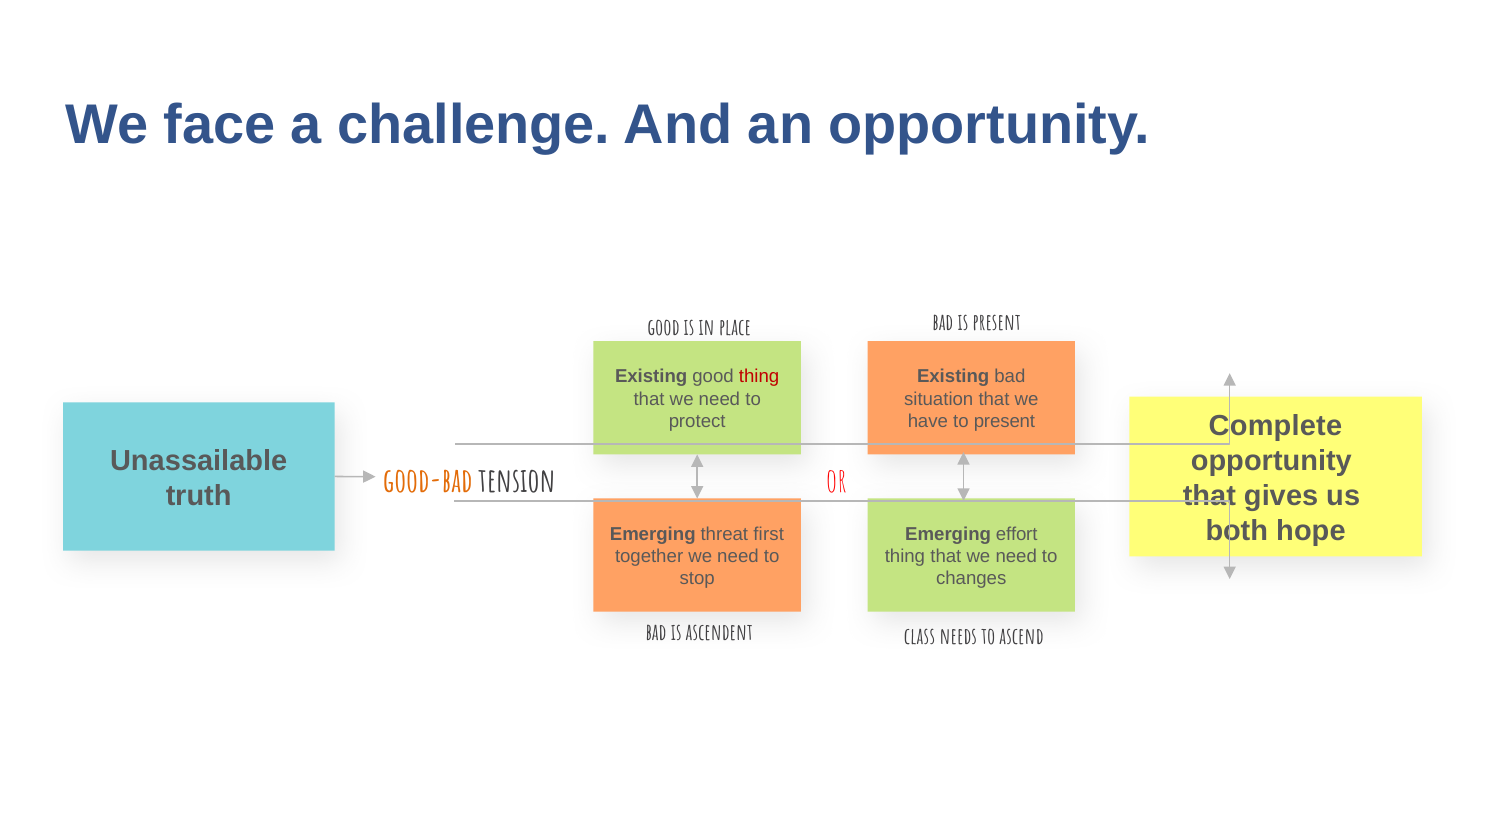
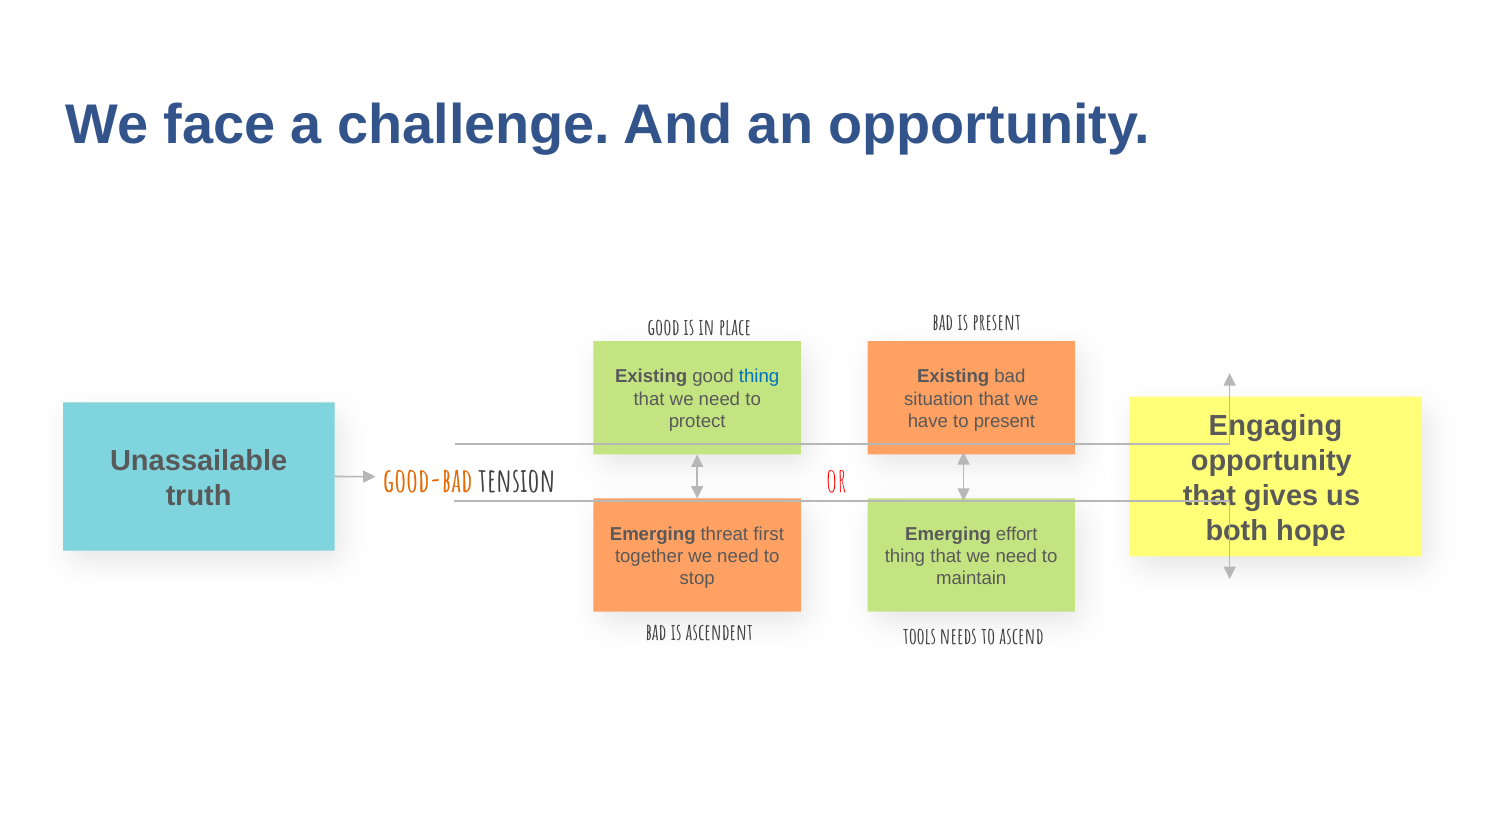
thing colour: red -> blue (759, 377)
Complete: Complete -> Engaging (1275, 426)
changes: changes -> maintain (971, 579)
class: class -> tools (920, 637)
